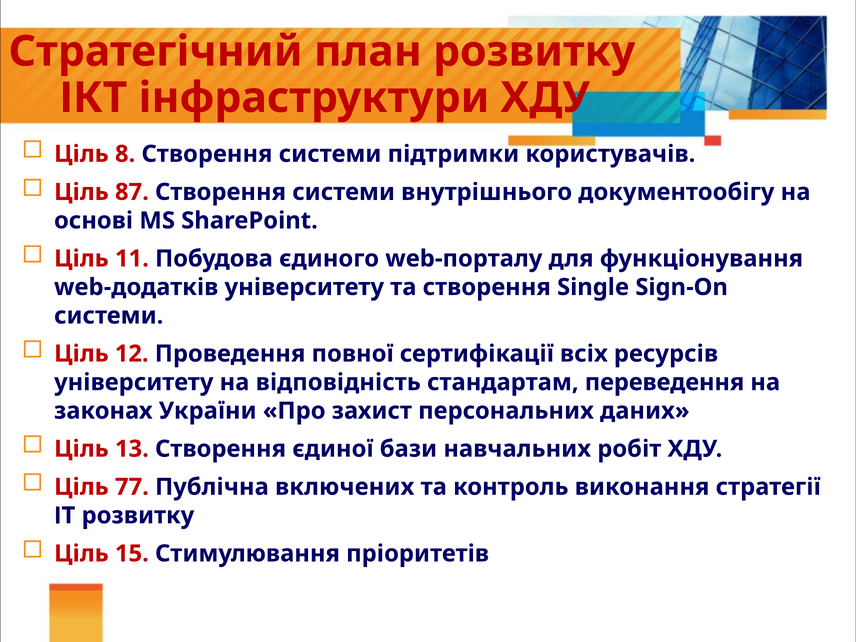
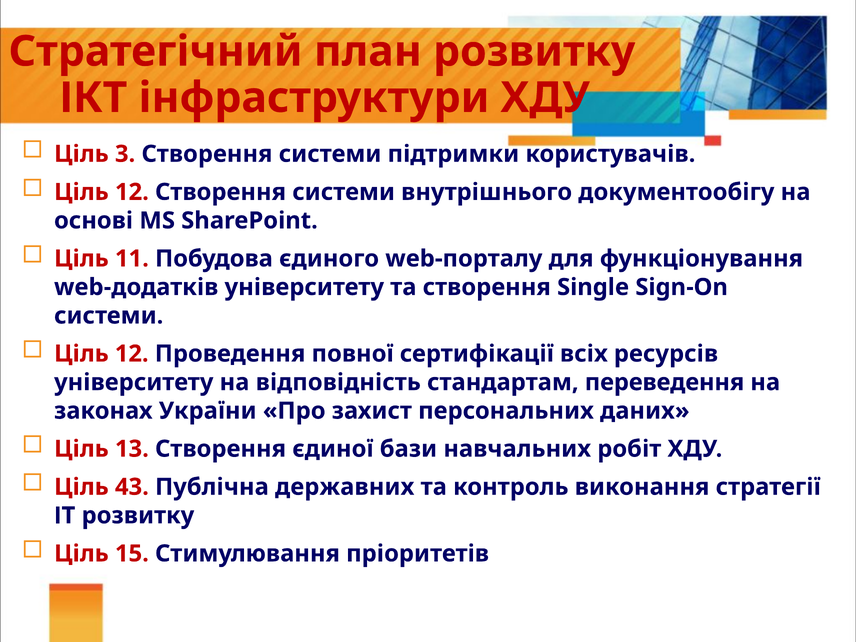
8: 8 -> 3 (125, 154)
87: 87 -> 12 (132, 192)
77: 77 -> 43 (132, 487)
включених: включених -> державних (345, 487)
